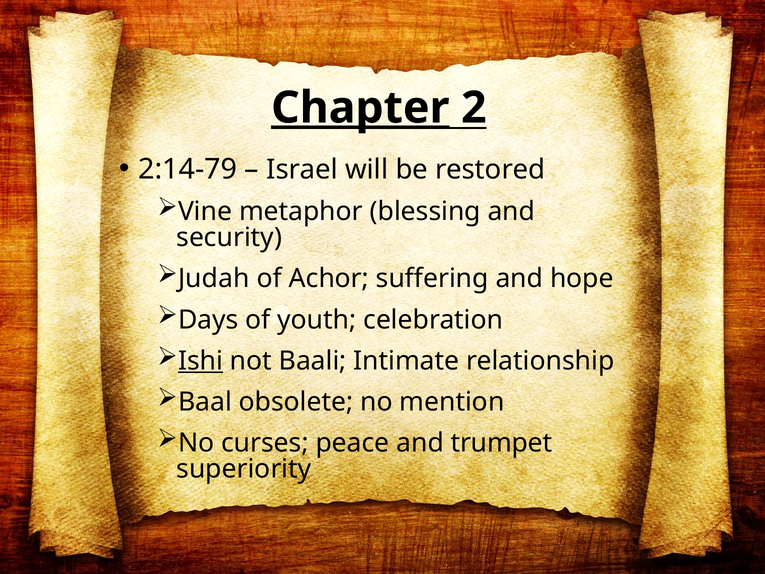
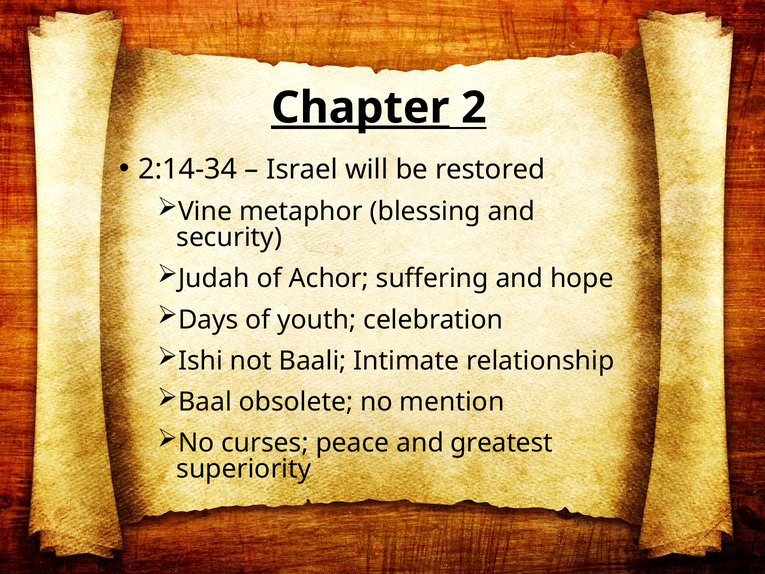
2:14-79: 2:14-79 -> 2:14-34 (188, 169)
Ishi underline: present -> none (201, 361)
trumpet: trumpet -> greatest (501, 443)
